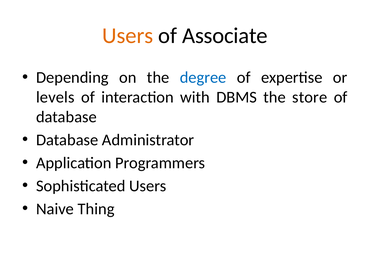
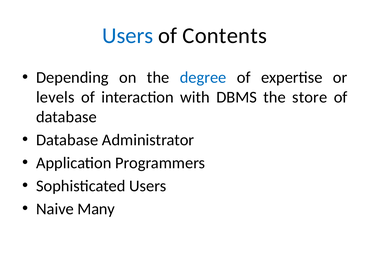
Users colour: orange -> blue (128, 36)
Associate: Associate -> Contents (225, 36)
Thing: Thing -> Many (96, 209)
